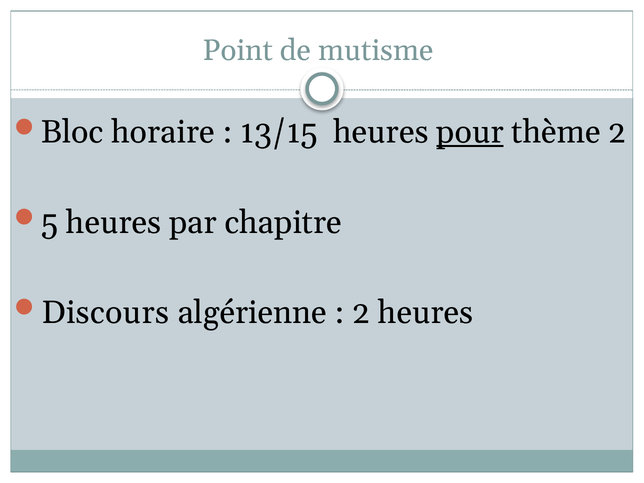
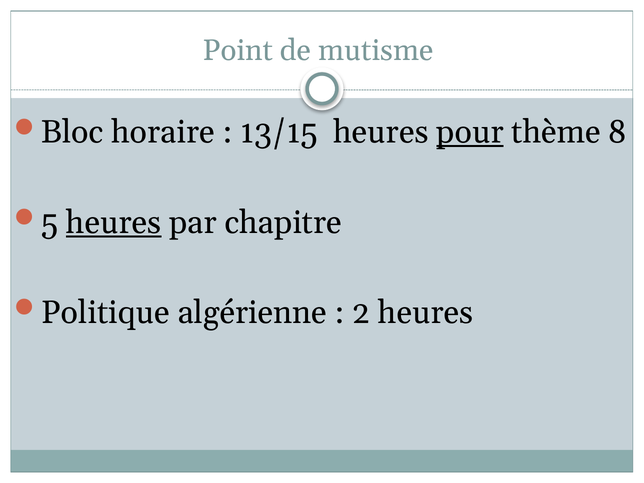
thème 2: 2 -> 8 (618, 132)
heures underline: none -> present (114, 222)
Discours: Discours -> Politique (106, 313)
